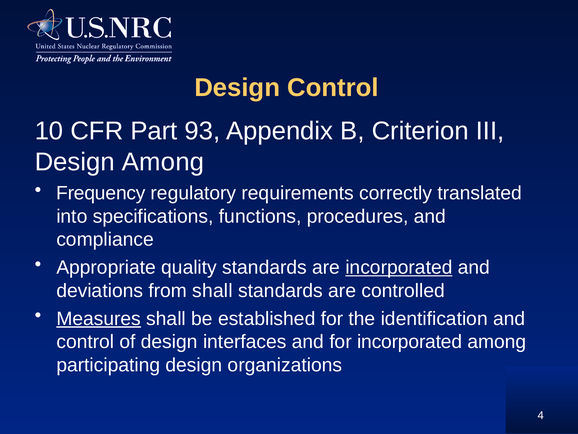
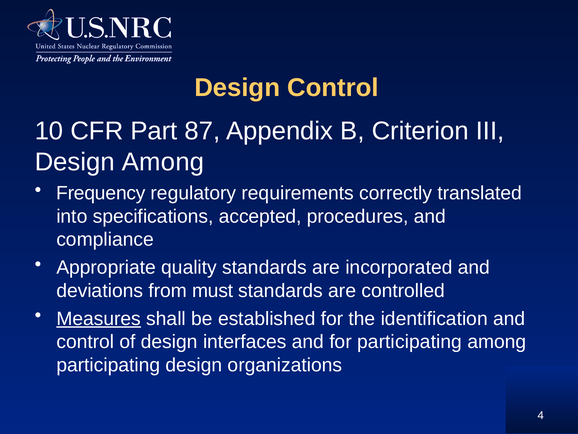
93: 93 -> 87 (202, 131)
functions: functions -> accepted (260, 216)
incorporated underline: present -> none (399, 267)
from shall: shall -> must (213, 290)
for incorporated: incorporated -> participating (410, 341)
